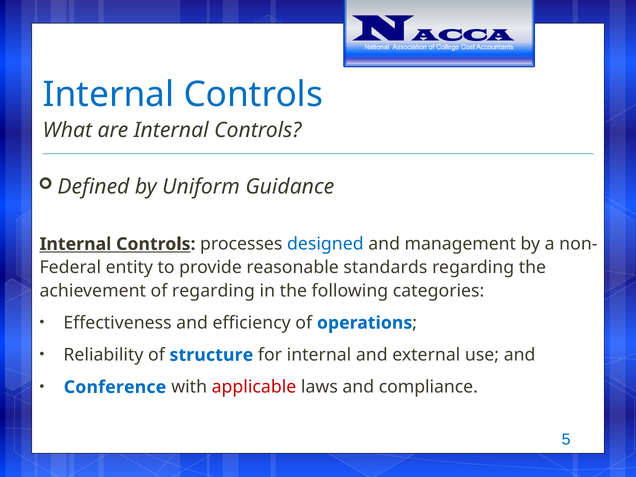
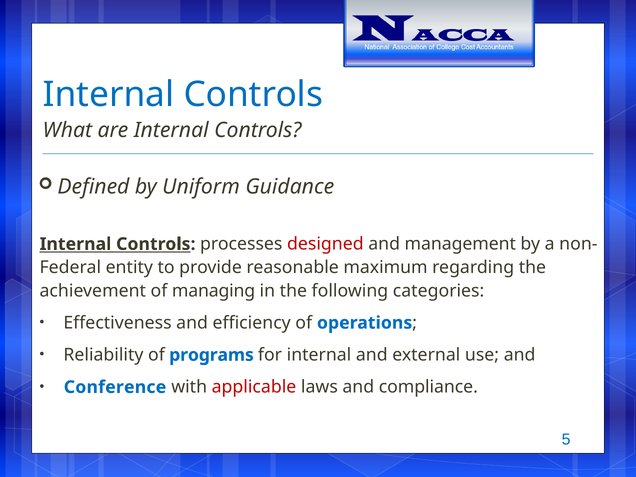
designed colour: blue -> red (325, 244)
standards: standards -> maximum (386, 267)
of regarding: regarding -> managing (214, 291)
structure: structure -> programs (211, 355)
